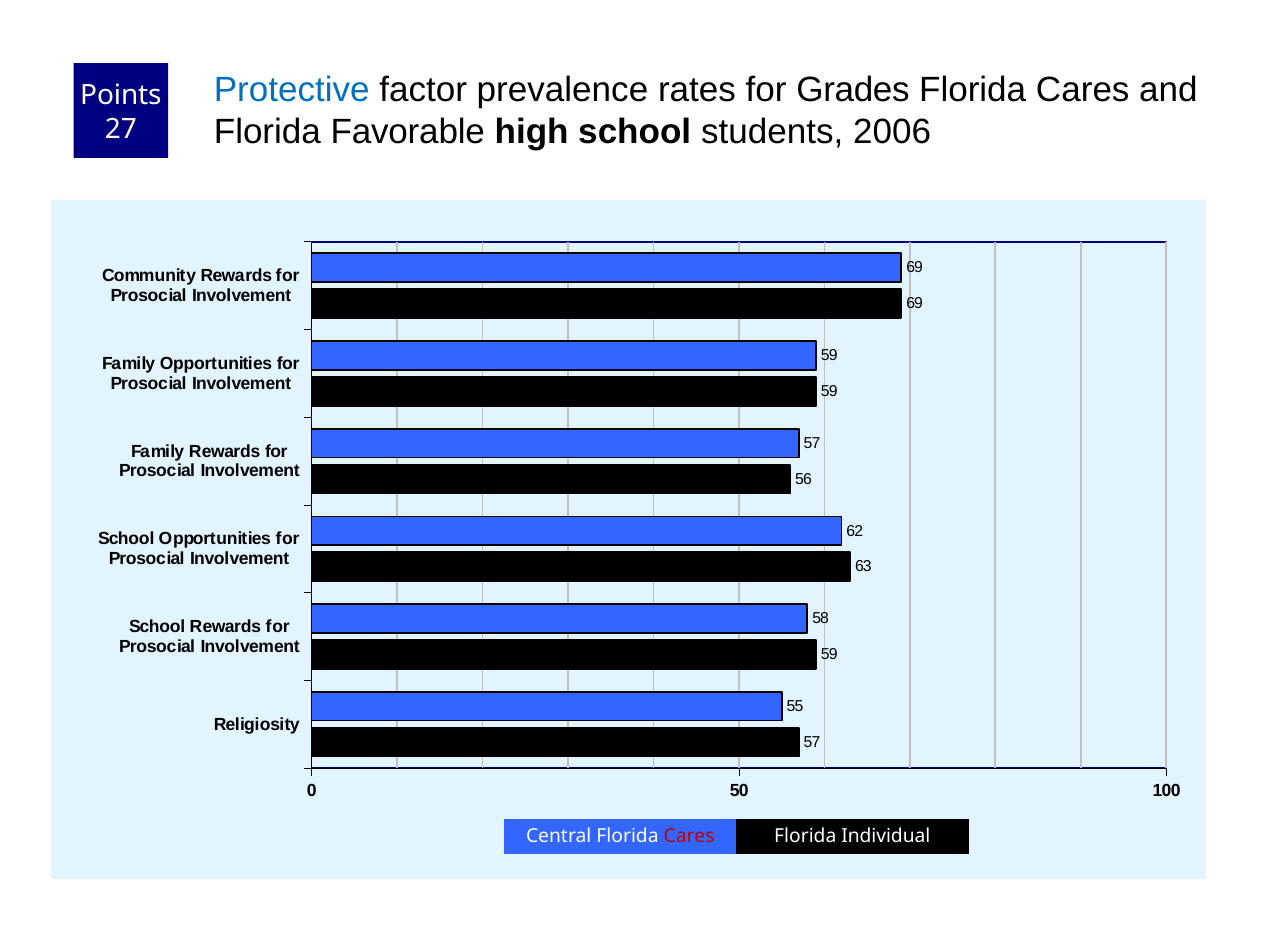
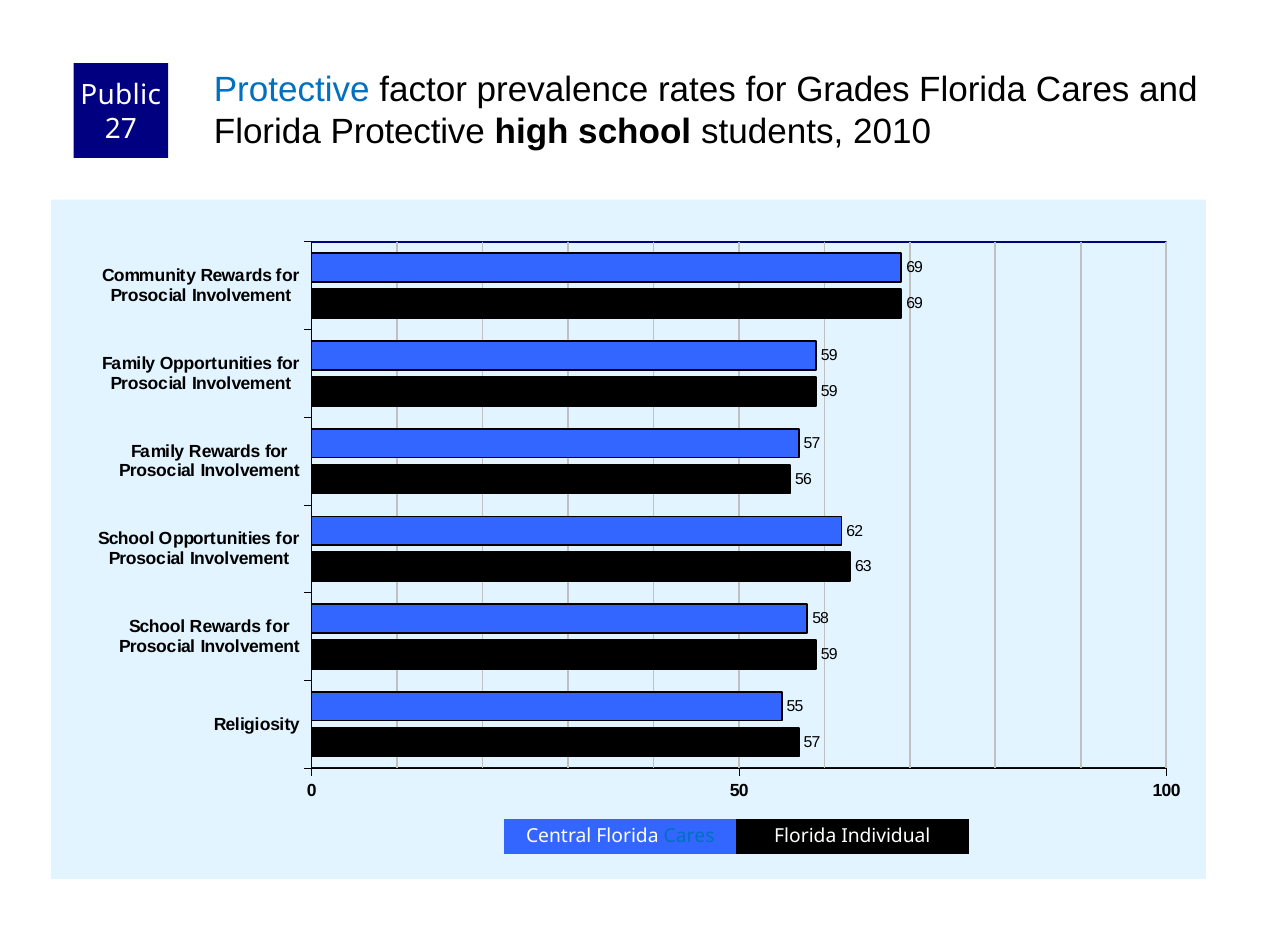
Points: Points -> Public (121, 96)
Florida Favorable: Favorable -> Protective (408, 132)
2006: 2006 -> 2010 (892, 132)
Cares colour: red -> blue (689, 836)
